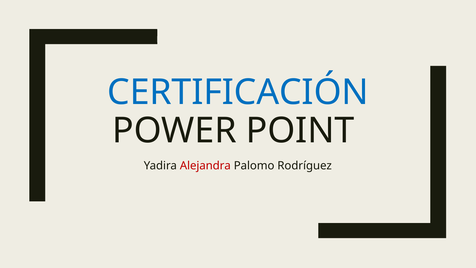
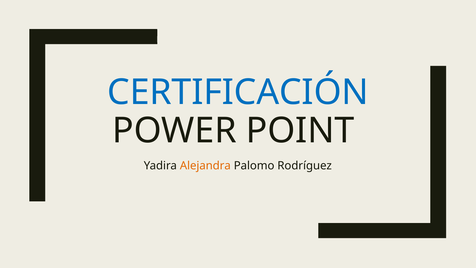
Alejandra colour: red -> orange (205, 166)
